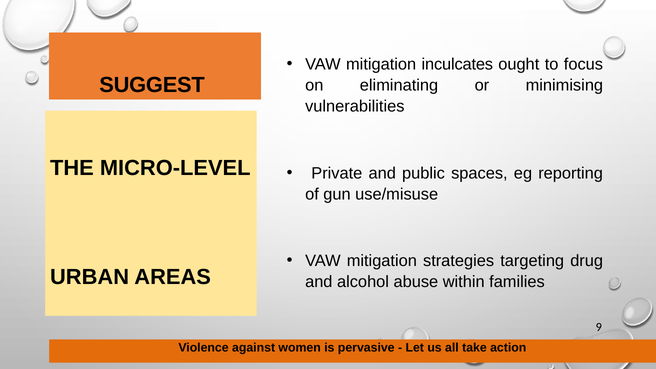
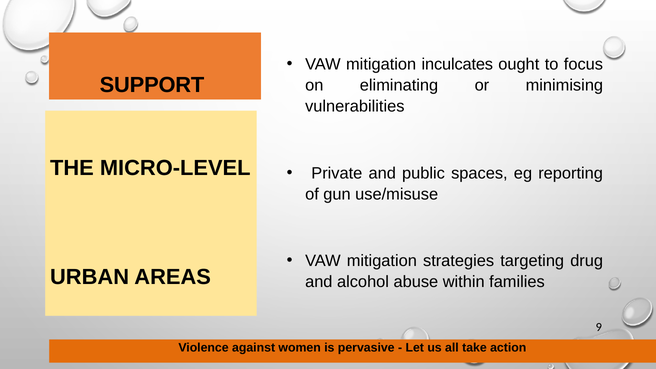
SUGGEST: SUGGEST -> SUPPORT (152, 85)
